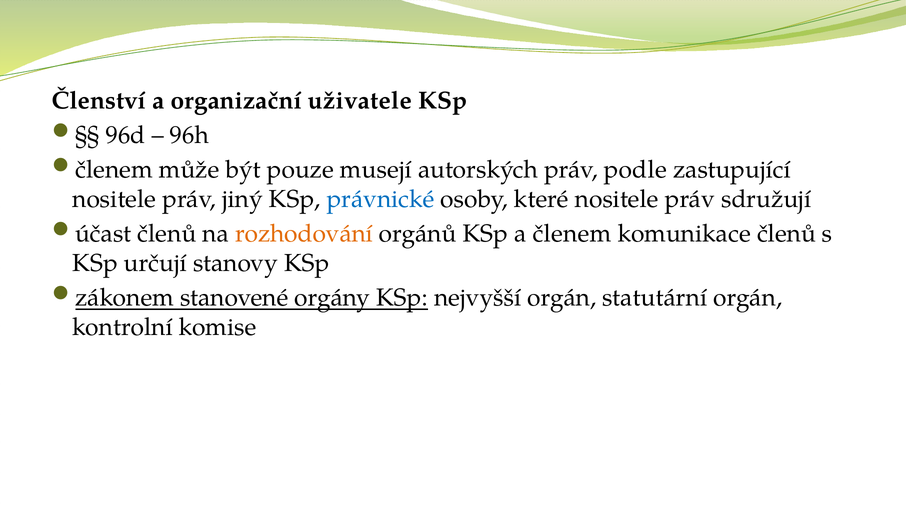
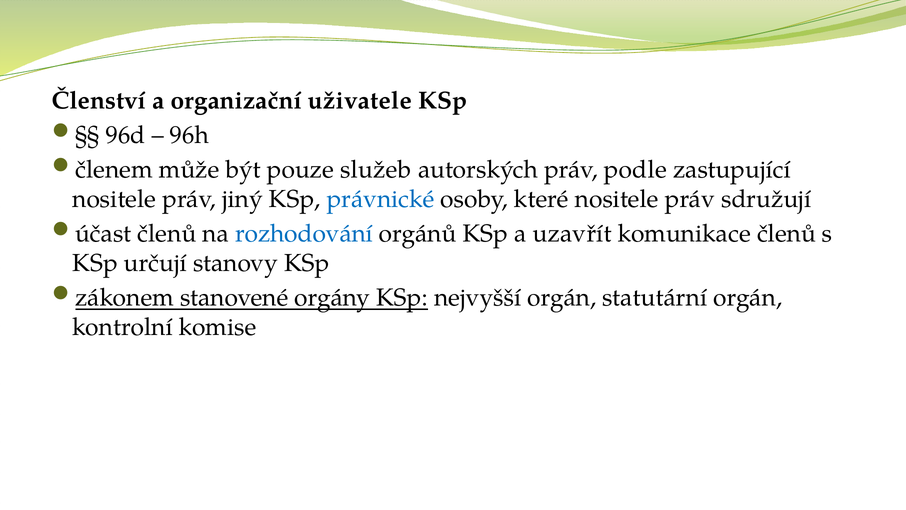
musejí: musejí -> služeb (376, 169)
rozhodování colour: orange -> blue (304, 233)
a členem: členem -> uzavřít (572, 233)
